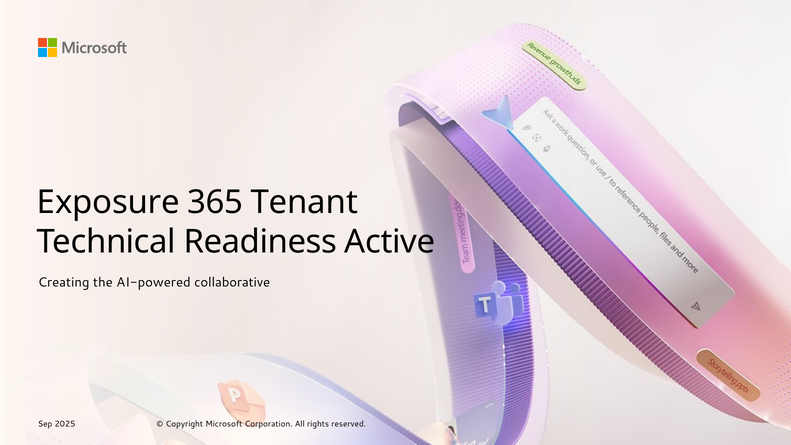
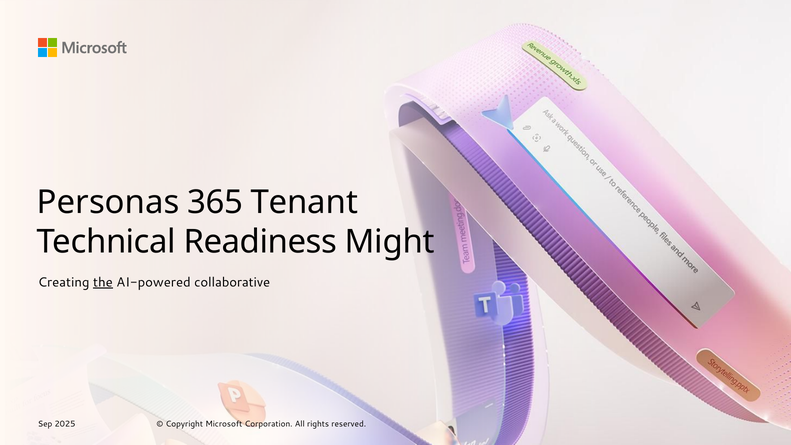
Exposure: Exposure -> Personas (108, 203)
Active: Active -> Might (390, 242)
the underline: none -> present (103, 282)
